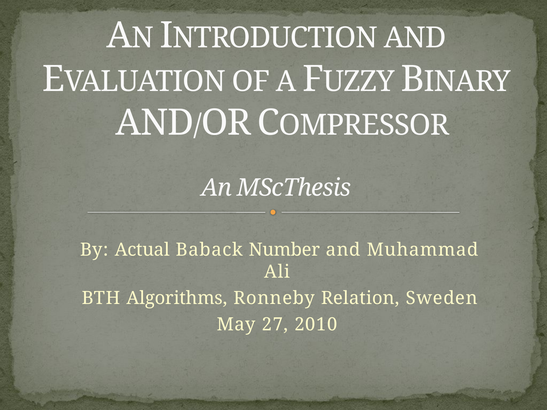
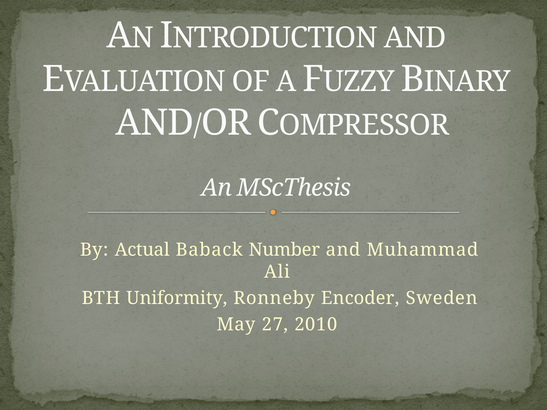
Algorithms: Algorithms -> Uniformity (177, 298)
Relation: Relation -> Encoder (360, 298)
